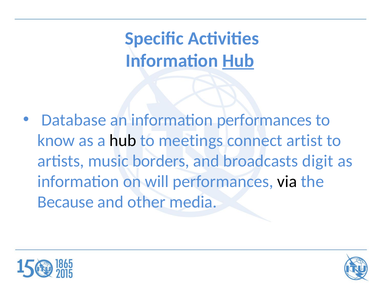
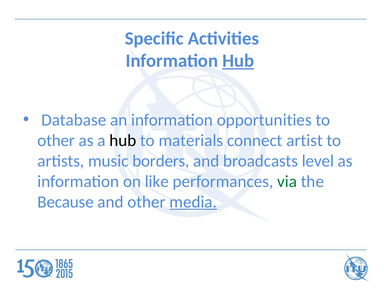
information performances: performances -> opportunities (264, 120)
know: know -> other (56, 140)
meetings: meetings -> materials (191, 140)
digit: digit -> level (318, 161)
will: will -> like (157, 181)
via colour: black -> green (287, 181)
media underline: none -> present (193, 202)
